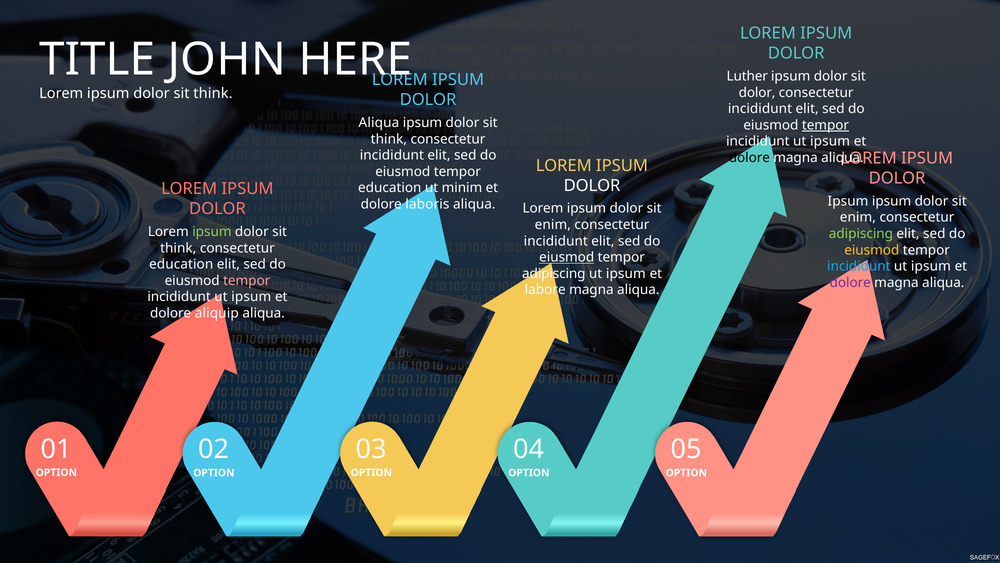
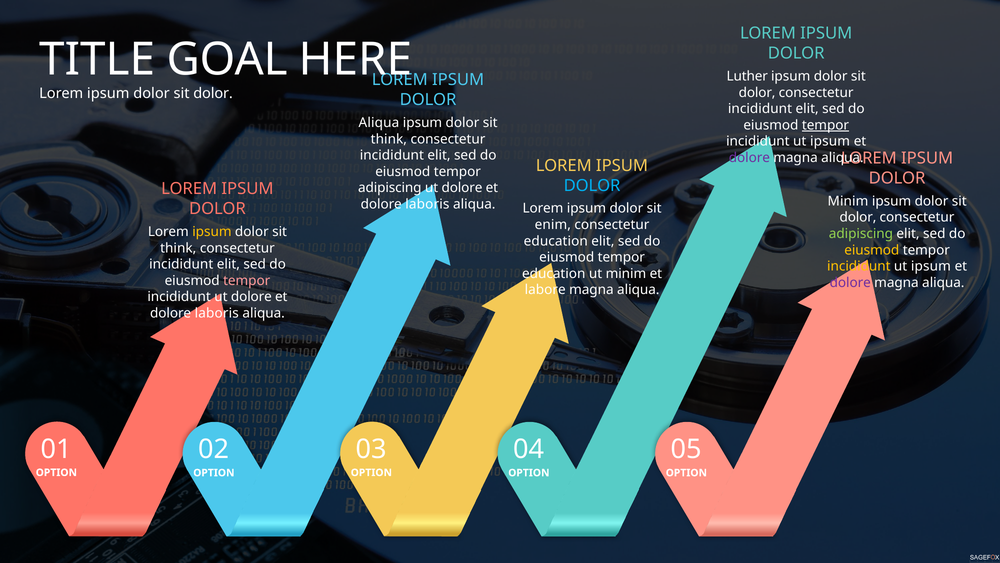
JOHN: JOHN -> GOAL (227, 59)
think: think -> dolor (213, 93)
dolore colour: black -> purple (749, 158)
DOLOR colour: white -> light blue (592, 185)
education: education -> adipiscing (390, 188)
minim: minim -> dolore (462, 188)
Ipsum: Ipsum -> Minim (848, 201)
enim: enim -> dolor (858, 217)
ipsum colour: light green -> yellow (212, 232)
incididunt: incididunt -> education (556, 241)
eiusmod underline: present -> none (567, 257)
education: education -> incididunt (181, 264)
incididunt colour: light blue -> yellow (859, 266)
adipiscing: adipiscing -> education (554, 273)
ipsum: ipsum -> minim (626, 273)
ipsum: ipsum -> dolore (251, 297)
aliquip: aliquip -> laboris (217, 313)
